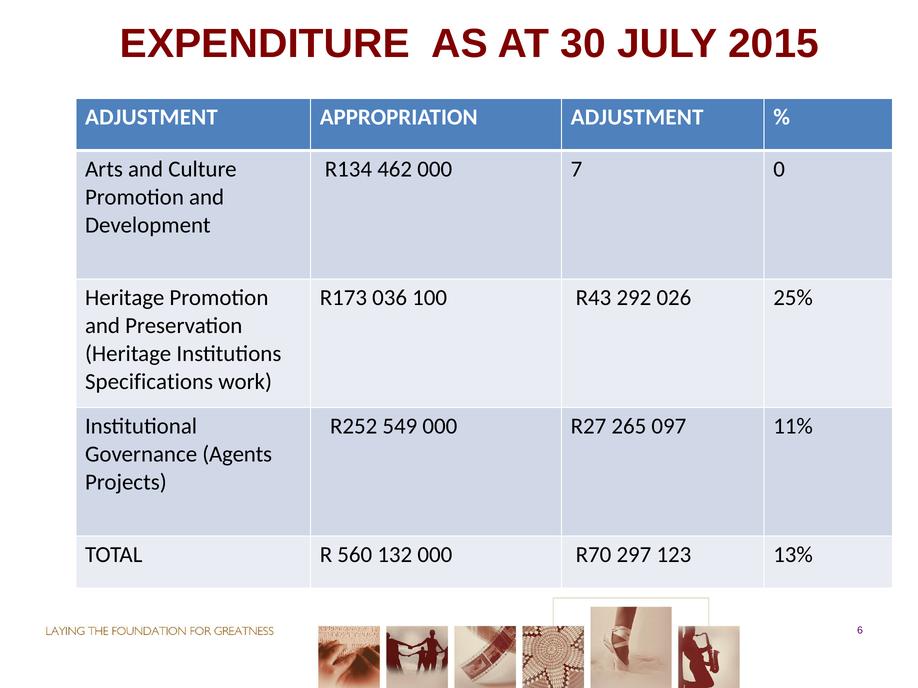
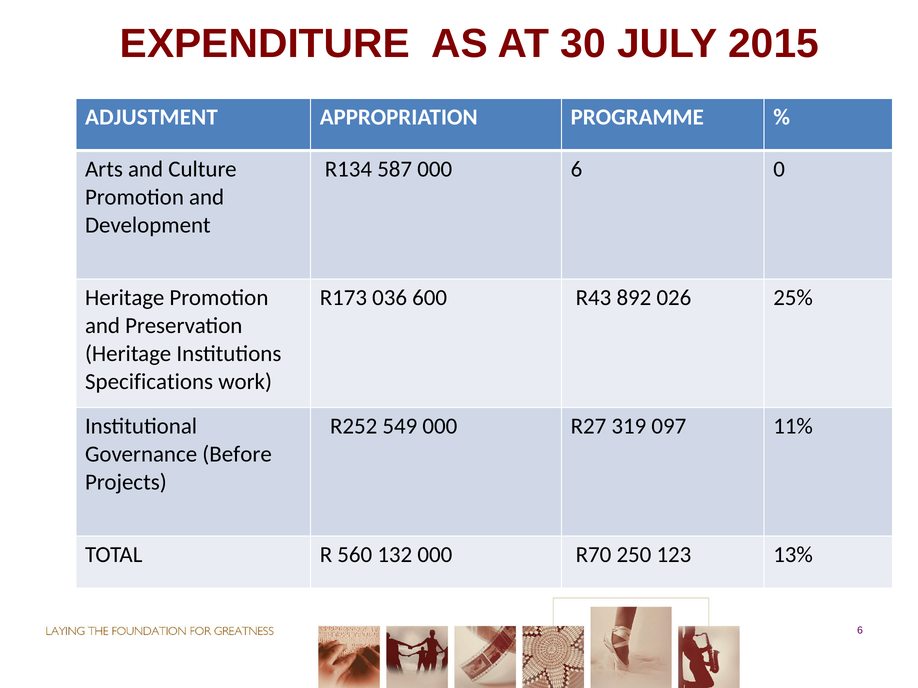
APPROPRIATION ADJUSTMENT: ADJUSTMENT -> PROGRAMME (637, 117)
462: 462 -> 587 (395, 169)
000 7: 7 -> 6 (576, 169)
100: 100 -> 600 (430, 298)
292: 292 -> 892 (634, 298)
265: 265 -> 319 (629, 427)
Agents: Agents -> Before (237, 455)
297: 297 -> 250 (634, 555)
